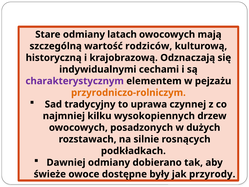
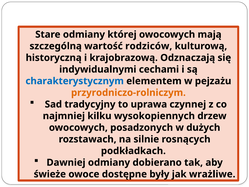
latach: latach -> której (122, 34)
charakterystycznym colour: purple -> blue (75, 81)
przyrody: przyrody -> wrażliwe (212, 174)
